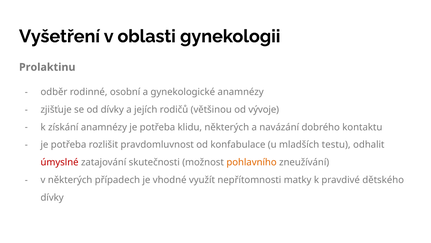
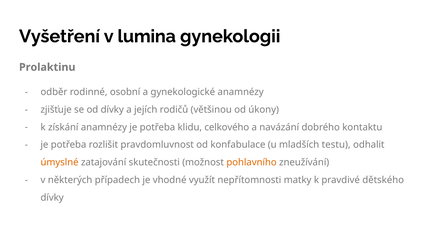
oblasti: oblasti -> lumina (147, 36)
vývoje: vývoje -> úkony (264, 109)
klidu některých: některých -> celkového (227, 127)
úmyslné colour: red -> orange (60, 162)
